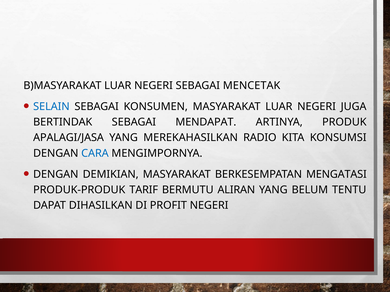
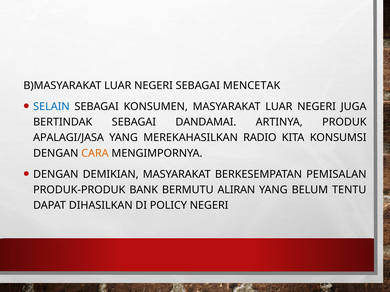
MENDAPAT: MENDAPAT -> DANDAMAI (206, 122)
CARA colour: blue -> orange (95, 153)
MENGATASI: MENGATASI -> PEMISALAN (336, 175)
TARIF: TARIF -> BANK (144, 190)
PROFIT: PROFIT -> POLICY (168, 206)
